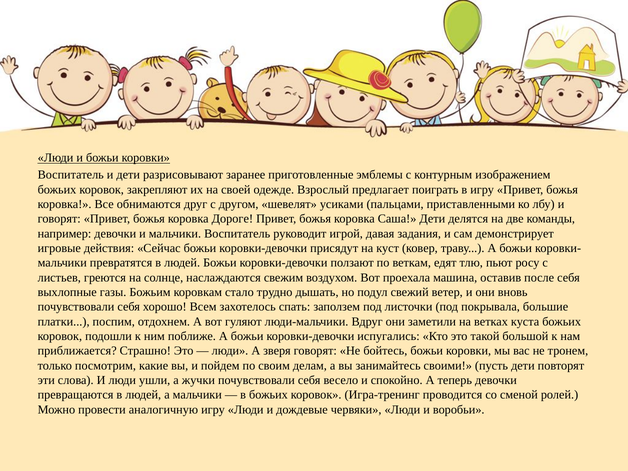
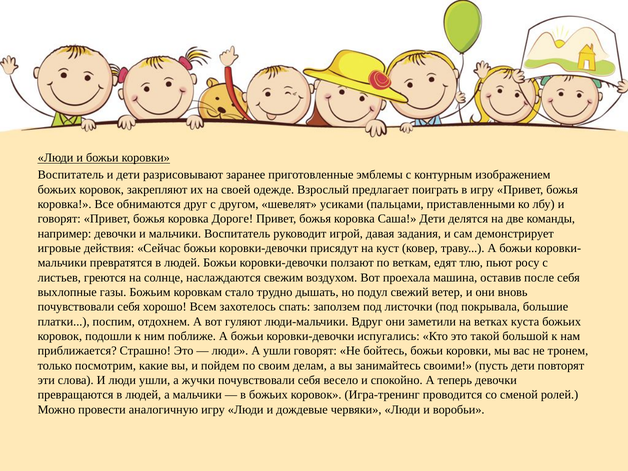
А зверя: зверя -> ушли (277, 351)
